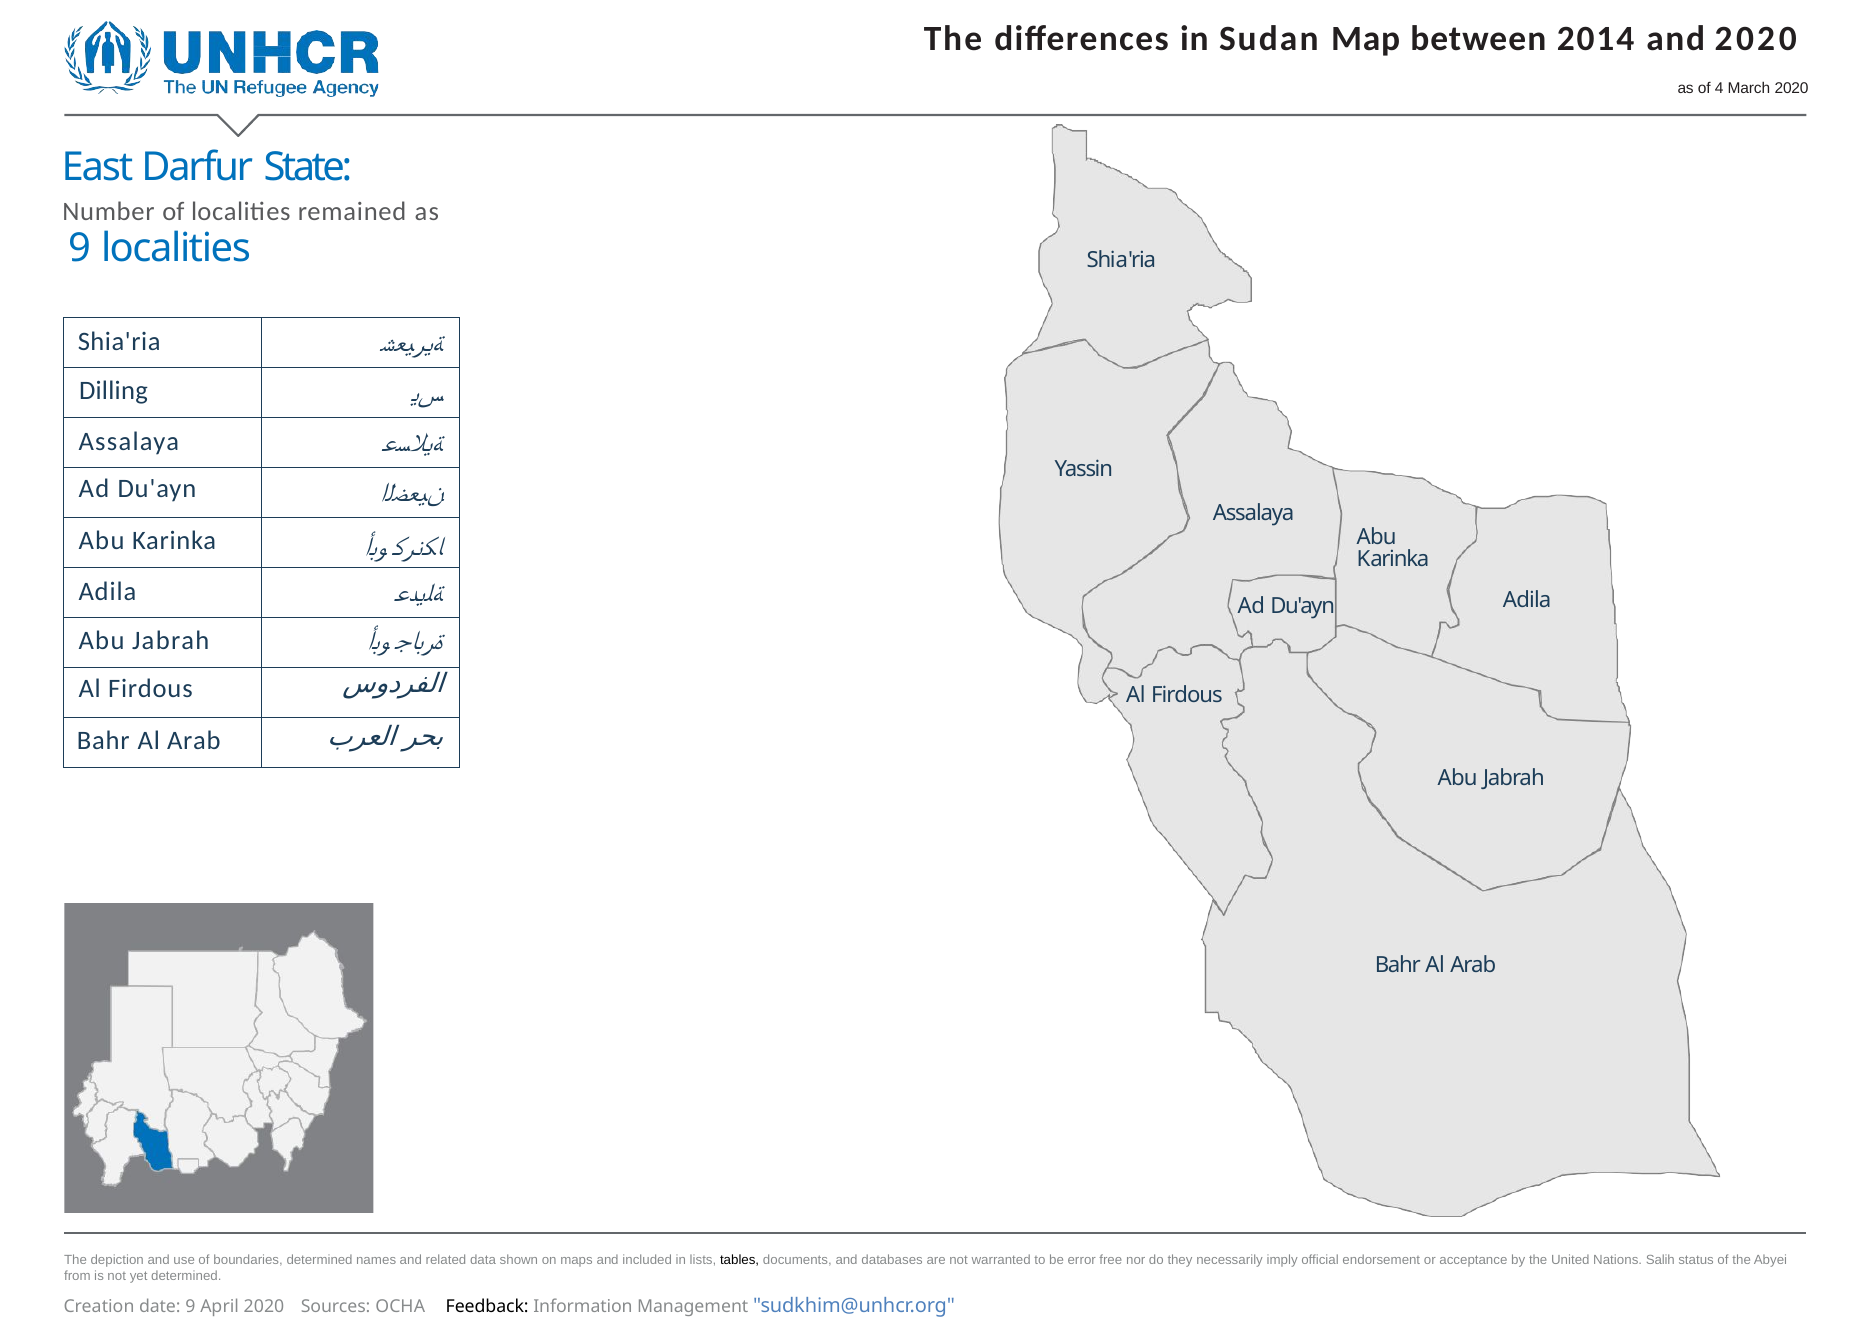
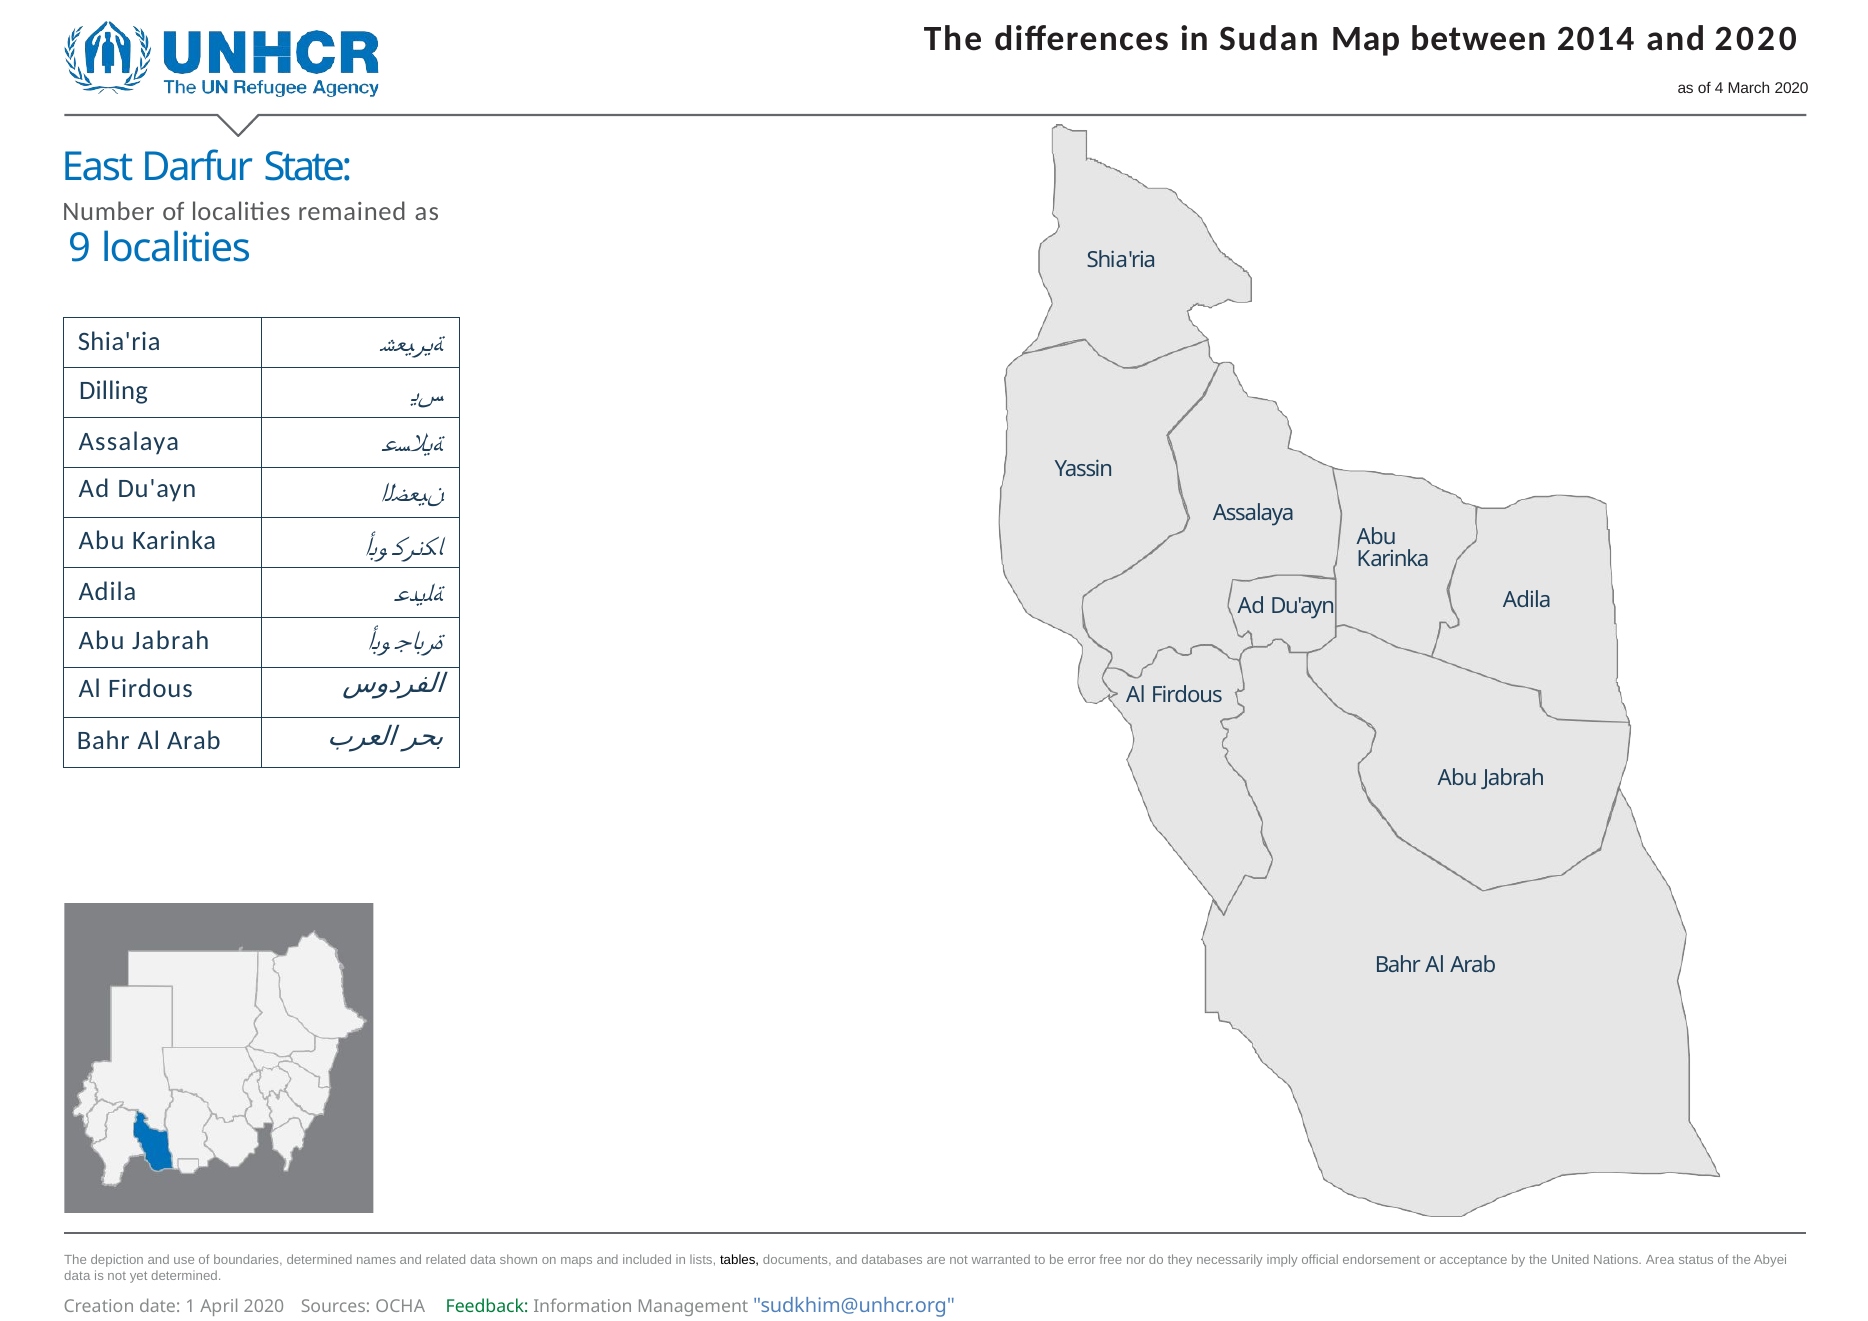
Salih: Salih -> Area (1660, 1260)
from: from -> data (77, 1276)
date 9: 9 -> 1 (190, 1307)
Feedback colour: black -> green (487, 1307)
